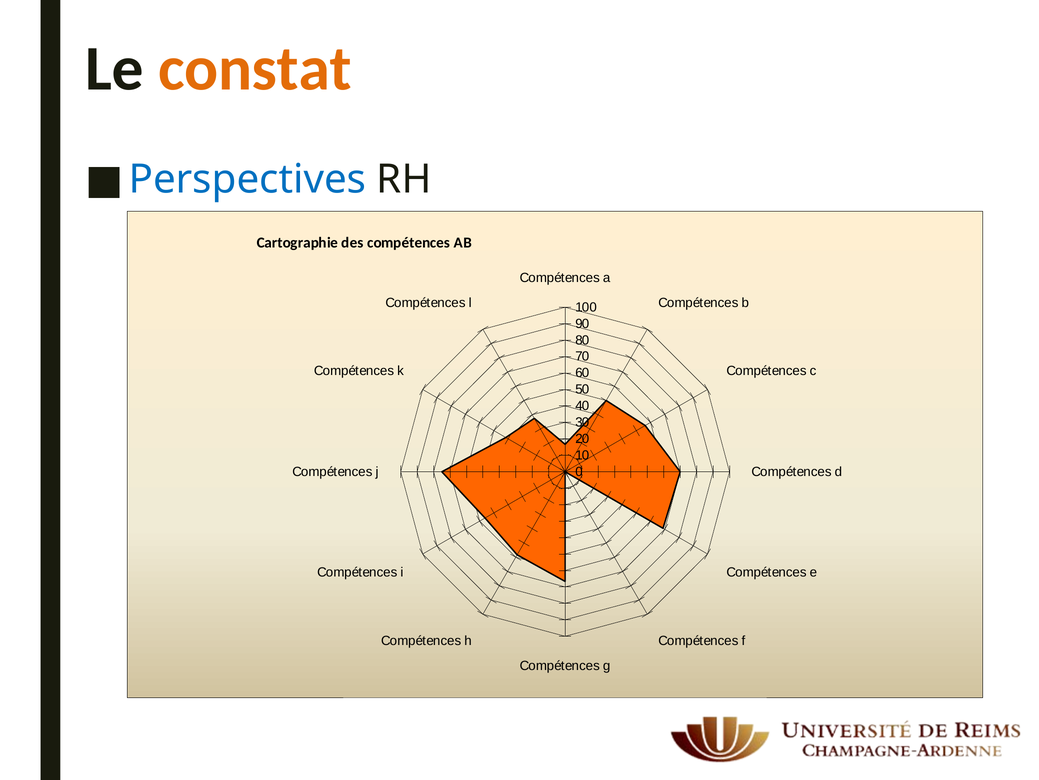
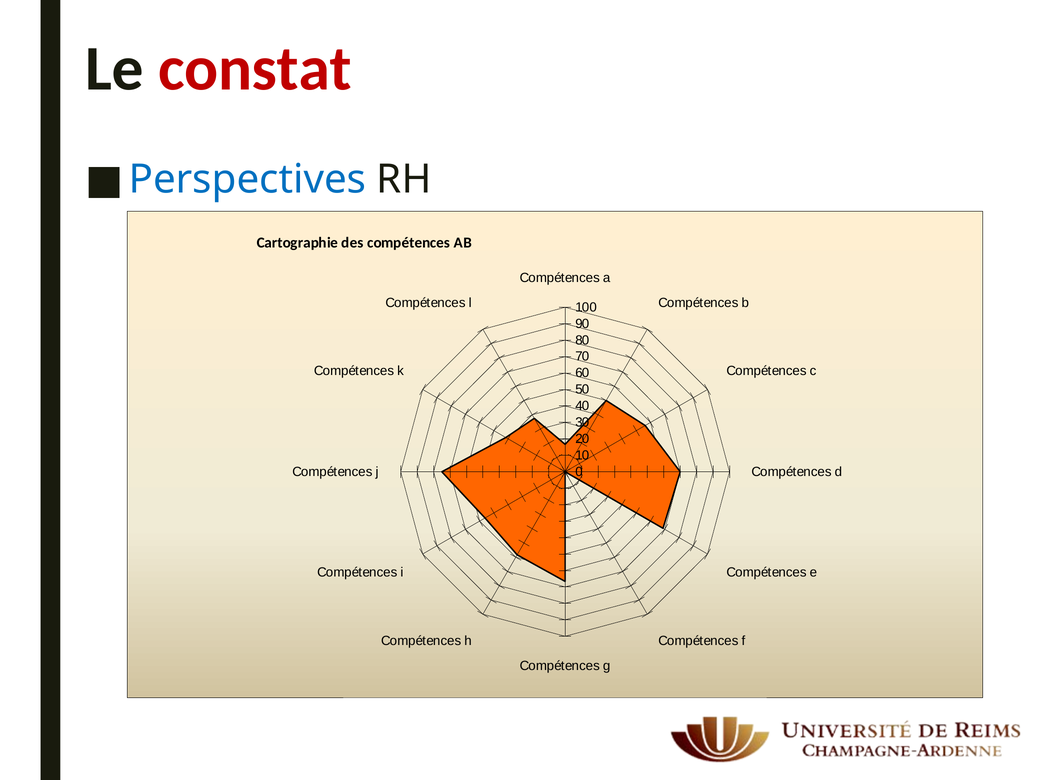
constat colour: orange -> red (255, 69)
